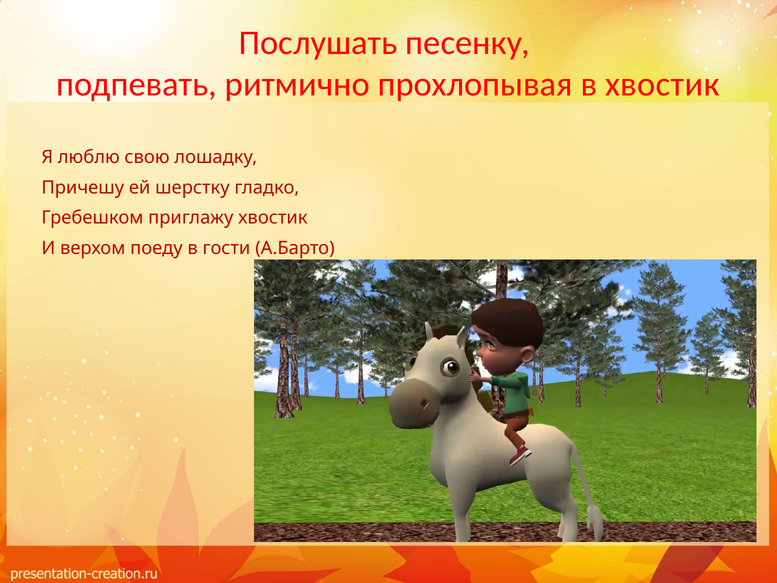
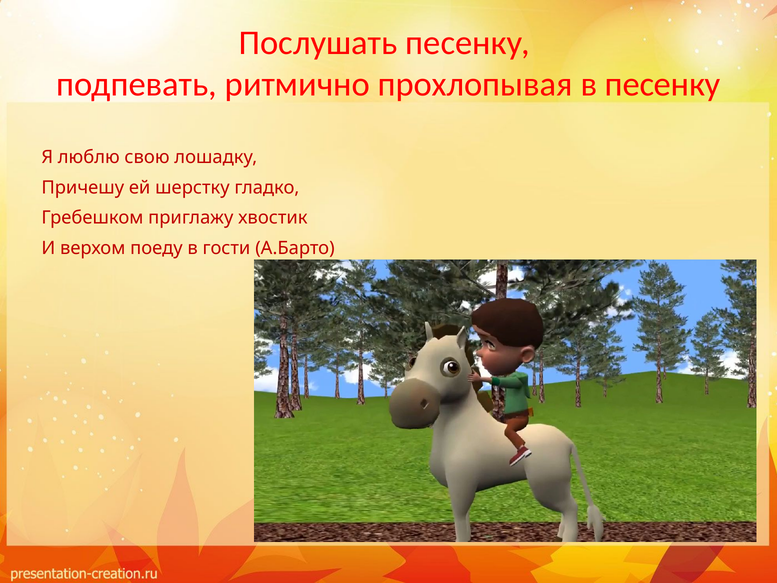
в хвостик: хвостик -> песенку (663, 84)
